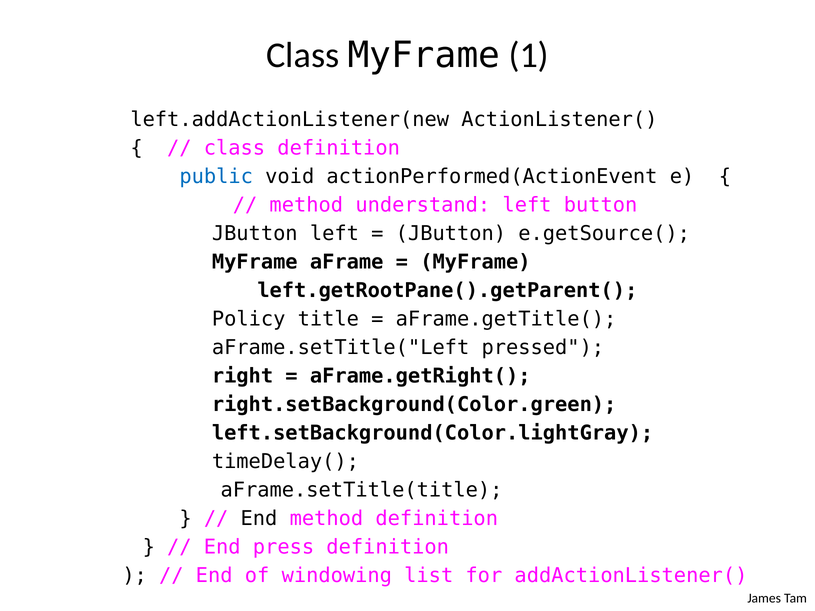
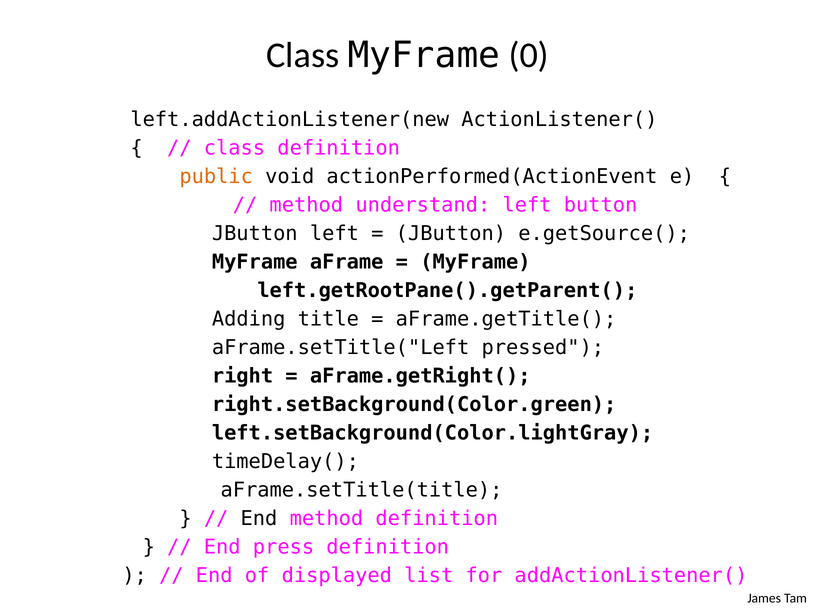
1: 1 -> 0 (529, 55)
public colour: blue -> orange (216, 177)
Policy: Policy -> Adding (249, 319)
windowing: windowing -> displayed (337, 576)
